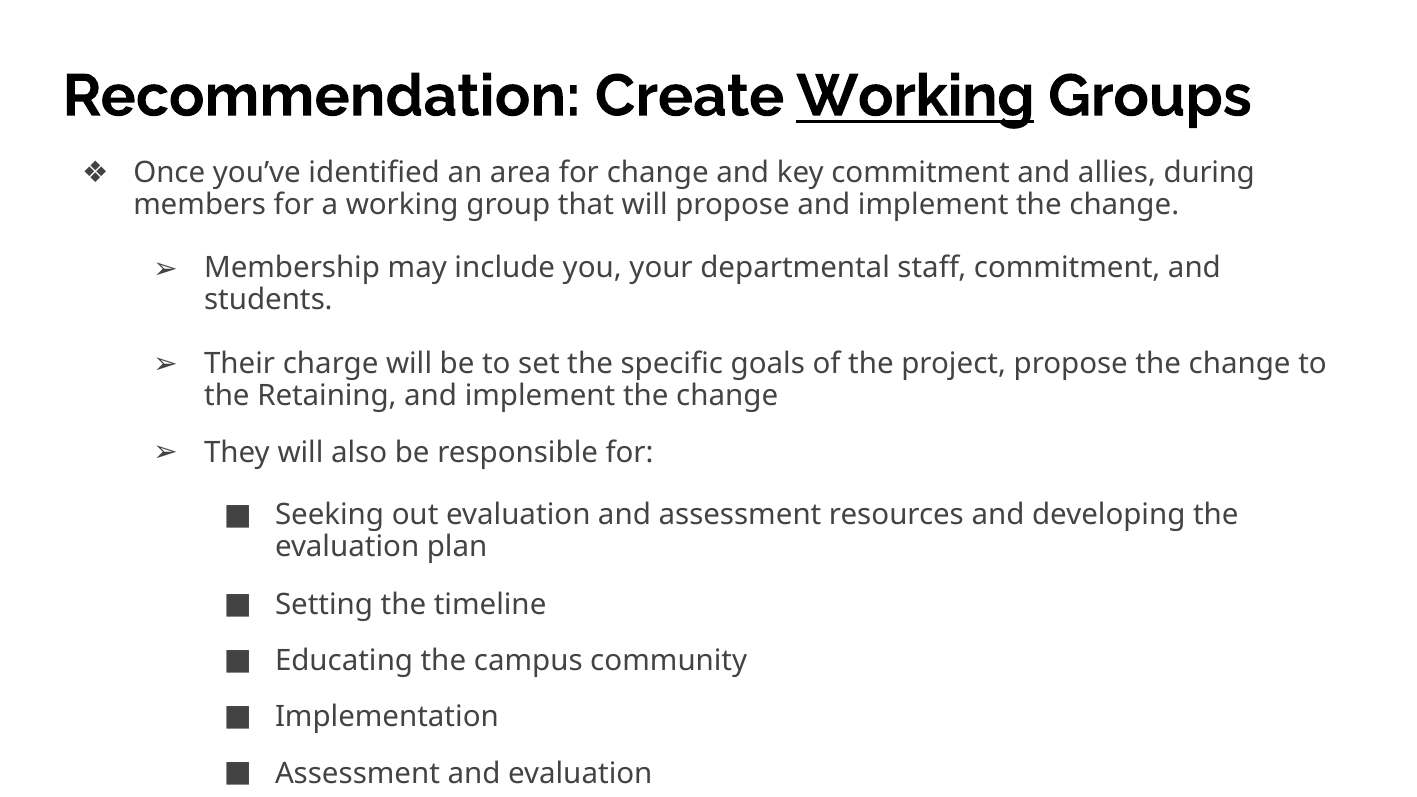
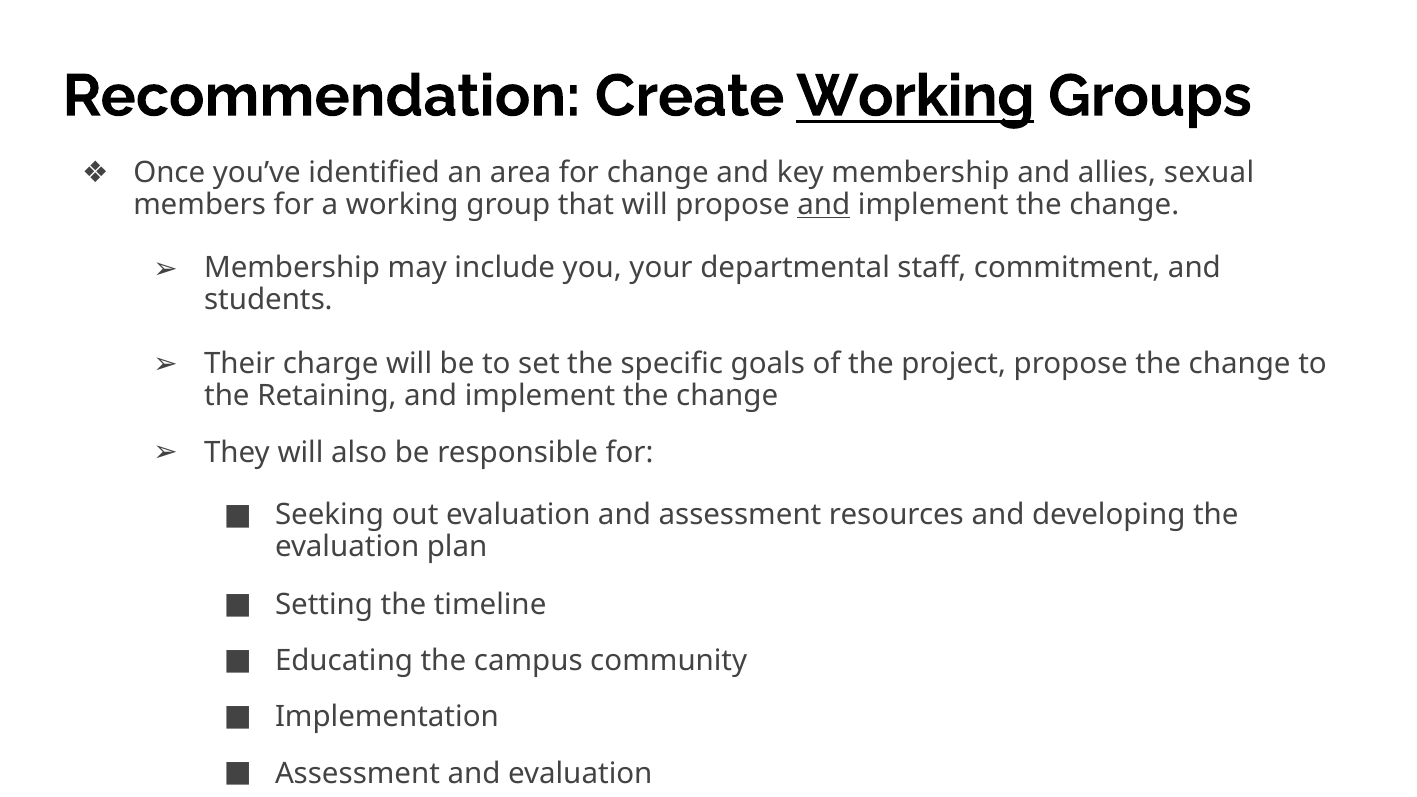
key commitment: commitment -> membership (920, 173)
during: during -> sexual (1209, 173)
and underline: none -> present (824, 205)
